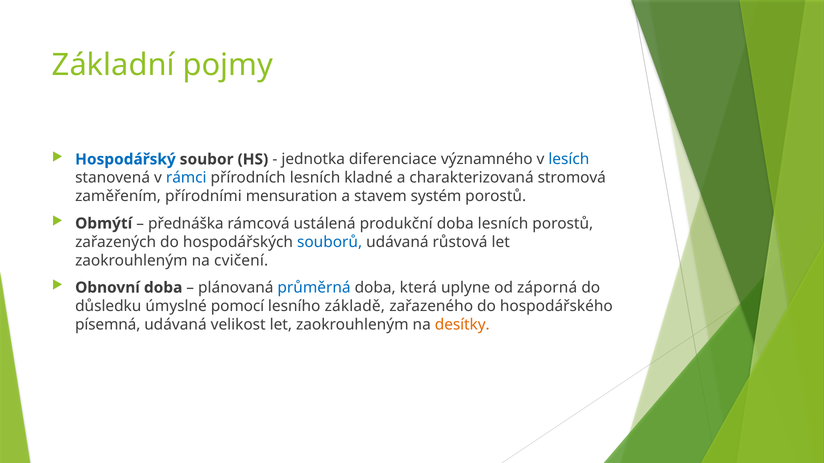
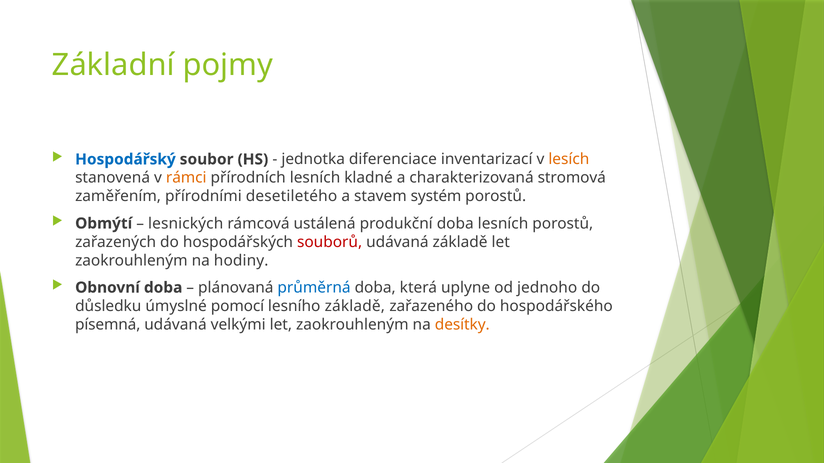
významného: významného -> inventarizací (487, 159)
lesích colour: blue -> orange (569, 159)
rámci colour: blue -> orange (186, 178)
mensuration: mensuration -> desetiletého (292, 197)
přednáška: přednáška -> lesnických (186, 224)
souborů colour: blue -> red (330, 242)
udávaná růstová: růstová -> základě (460, 242)
cvičení: cvičení -> hodiny (241, 261)
záporná: záporná -> jednoho (547, 288)
velikost: velikost -> velkými (238, 325)
